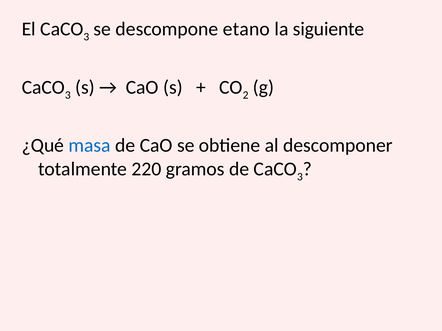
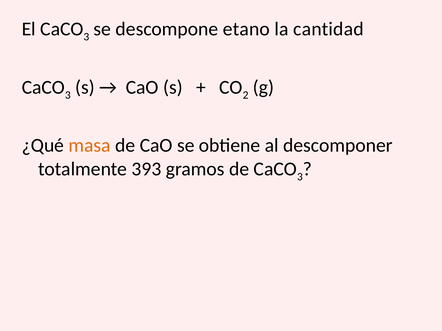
siguiente: siguiente -> cantidad (329, 29)
masa colour: blue -> orange (90, 146)
220: 220 -> 393 (146, 169)
